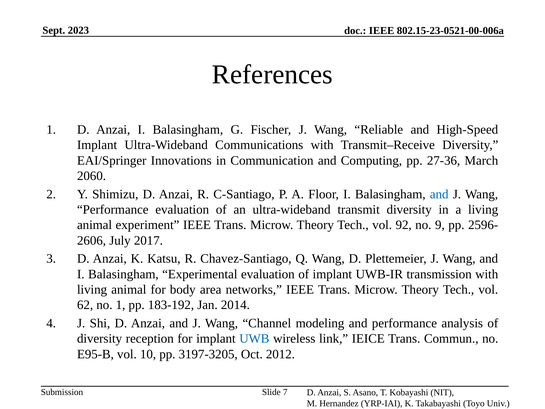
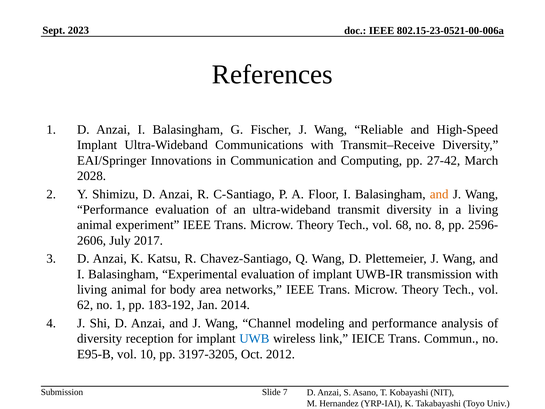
27-36: 27-36 -> 27-42 (444, 160)
2060: 2060 -> 2028 (92, 176)
and colour: blue -> orange (439, 194)
92: 92 -> 68 (404, 225)
9: 9 -> 8 (440, 225)
